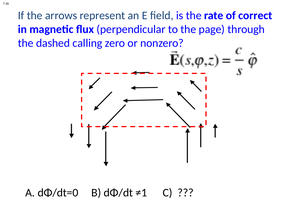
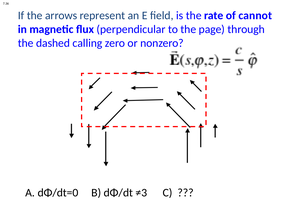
correct: correct -> cannot (255, 15)
≠1: ≠1 -> ≠3 (141, 192)
